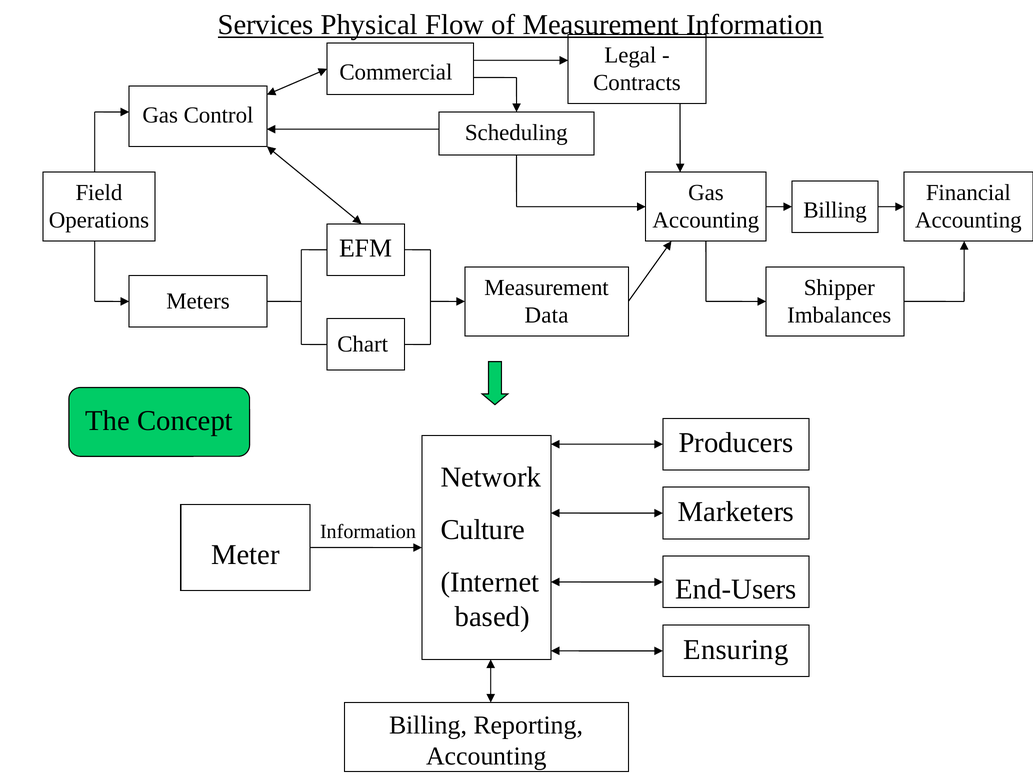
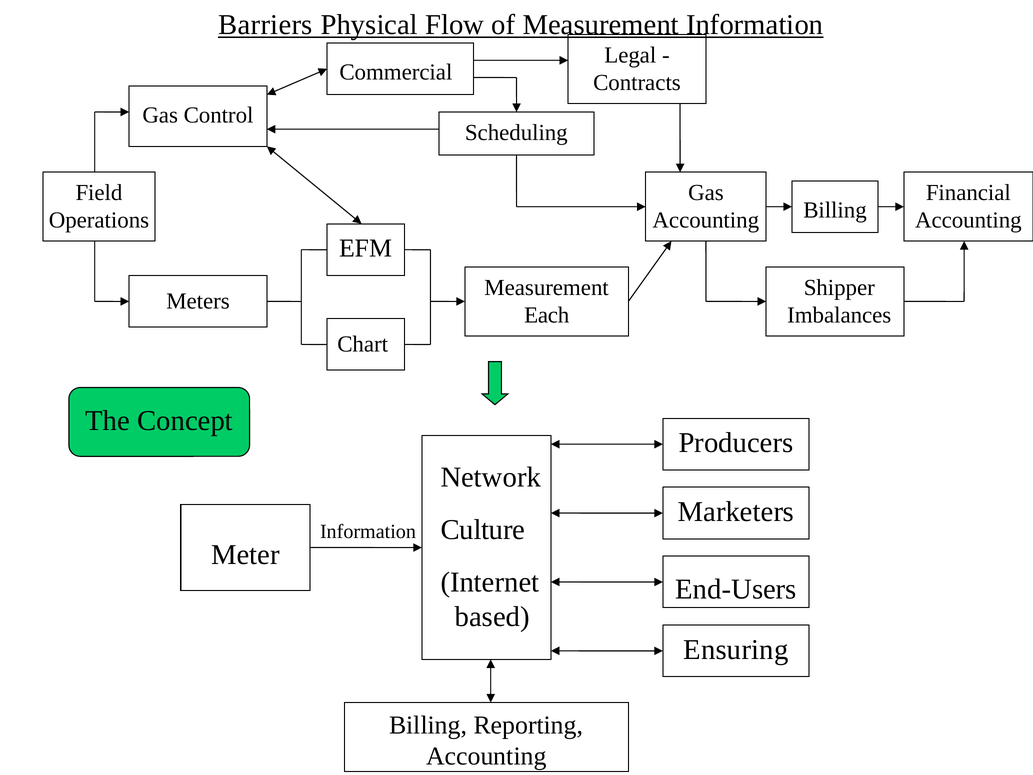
Services: Services -> Barriers (265, 25)
Data: Data -> Each (547, 315)
